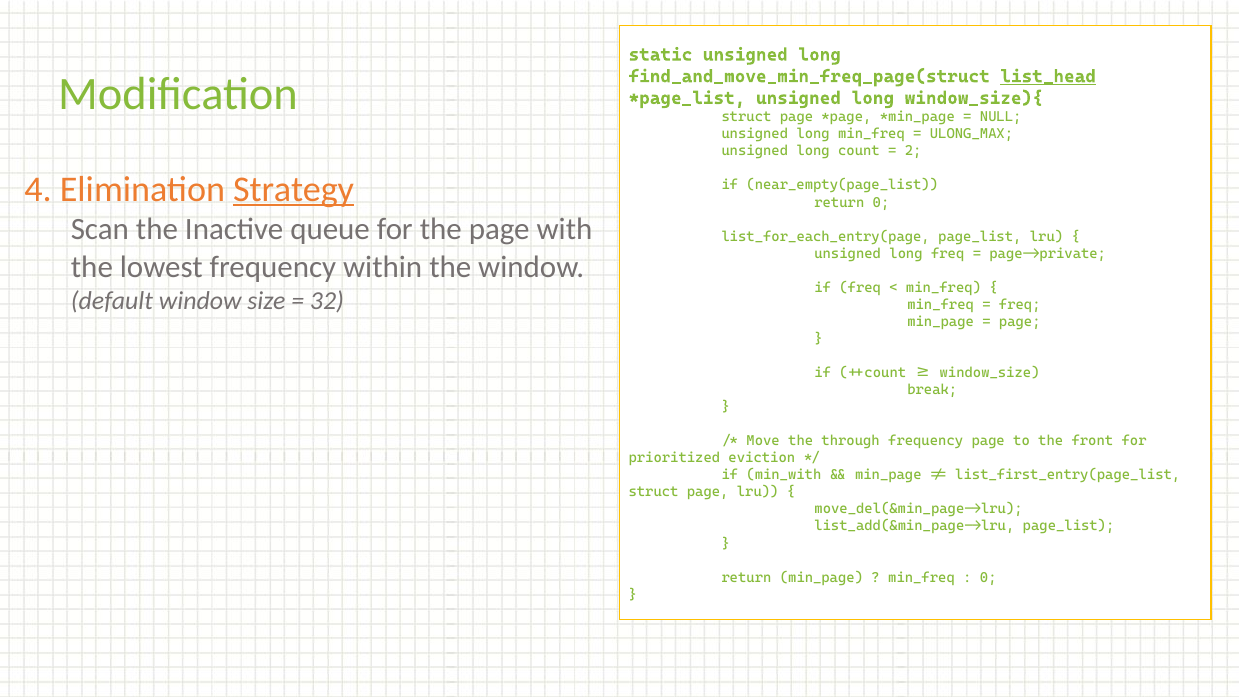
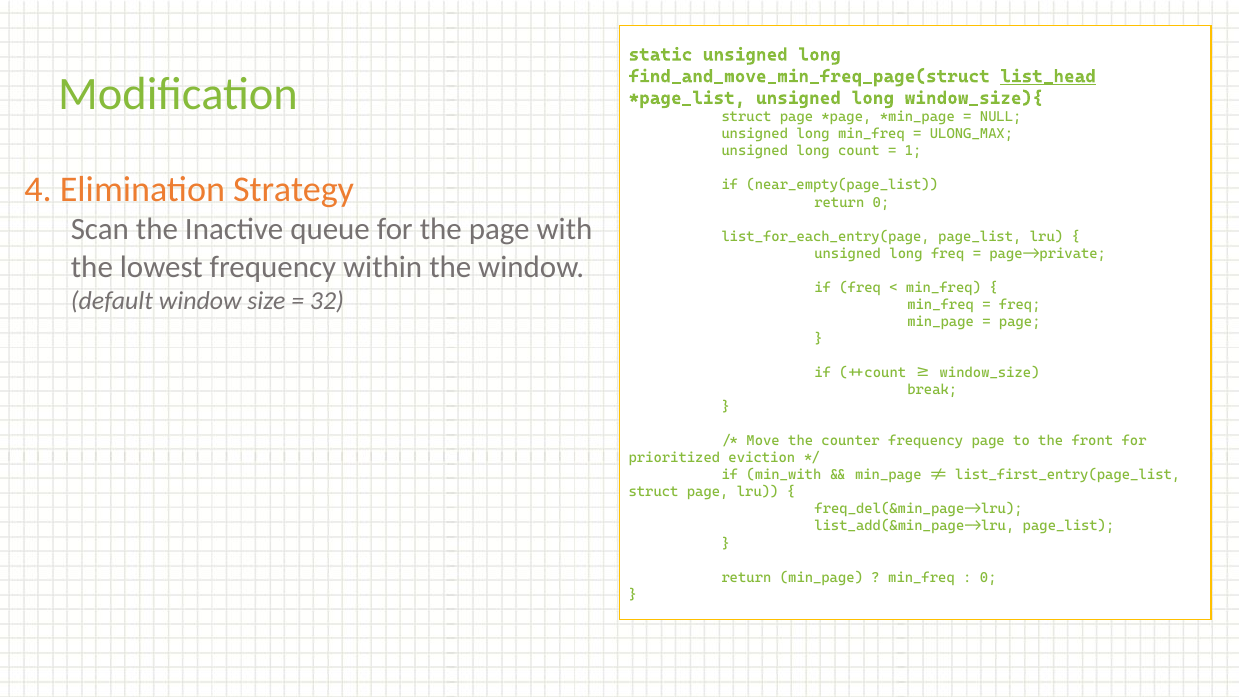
2: 2 -> 1 (913, 151)
Strategy underline: present -> none (294, 190)
through: through -> counter (851, 441)
move_del(&min_page->lru: move_del(&min_page->lru -> freq_del(&min_page->lru (919, 509)
